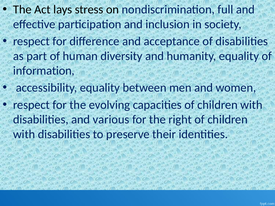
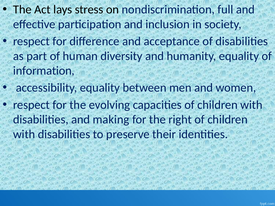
various: various -> making (111, 120)
